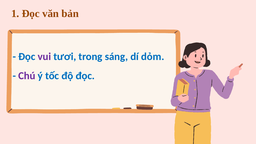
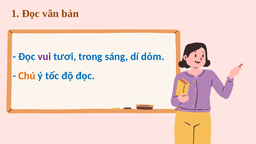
Chú colour: purple -> orange (27, 76)
